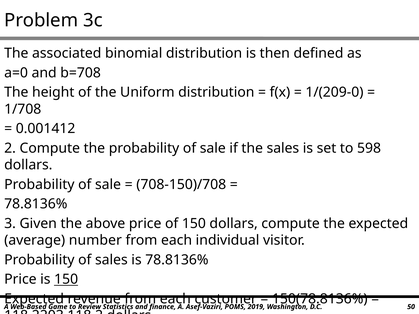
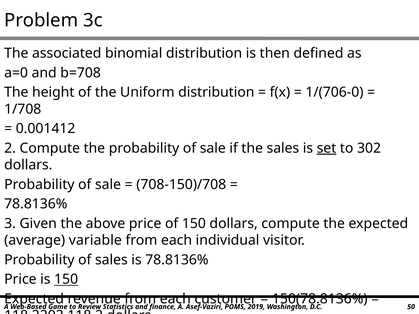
1/(209-0: 1/(209-0 -> 1/(706-0 (334, 92)
set underline: none -> present (327, 148)
598: 598 -> 302 (369, 148)
number: number -> variable (95, 240)
